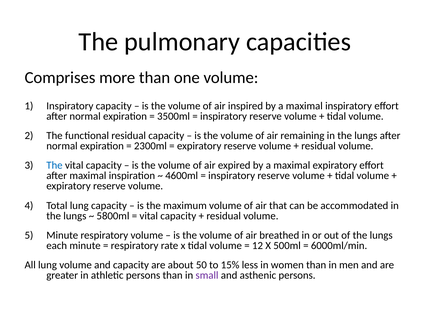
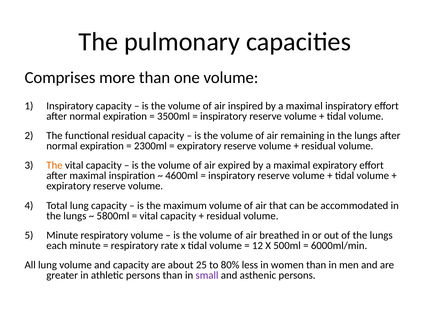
The colour: blue -> orange (54, 165)
50: 50 -> 25 (201, 265)
15%: 15% -> 80% (230, 265)
